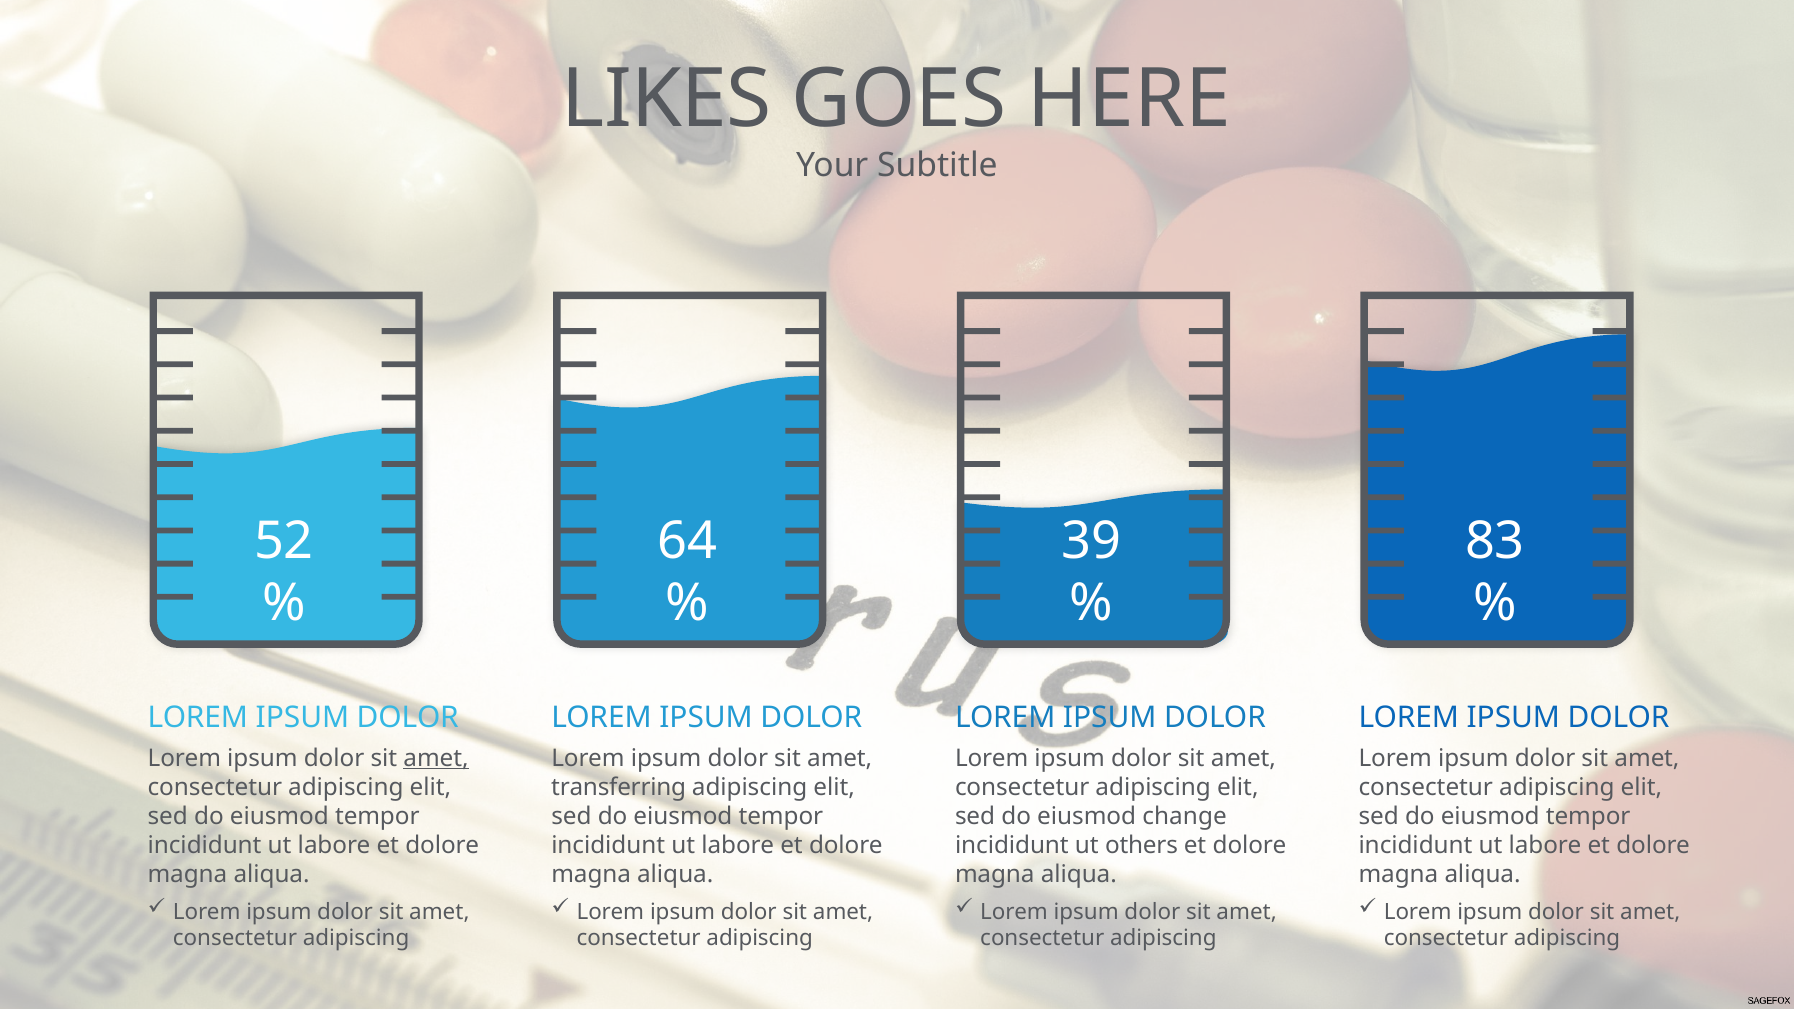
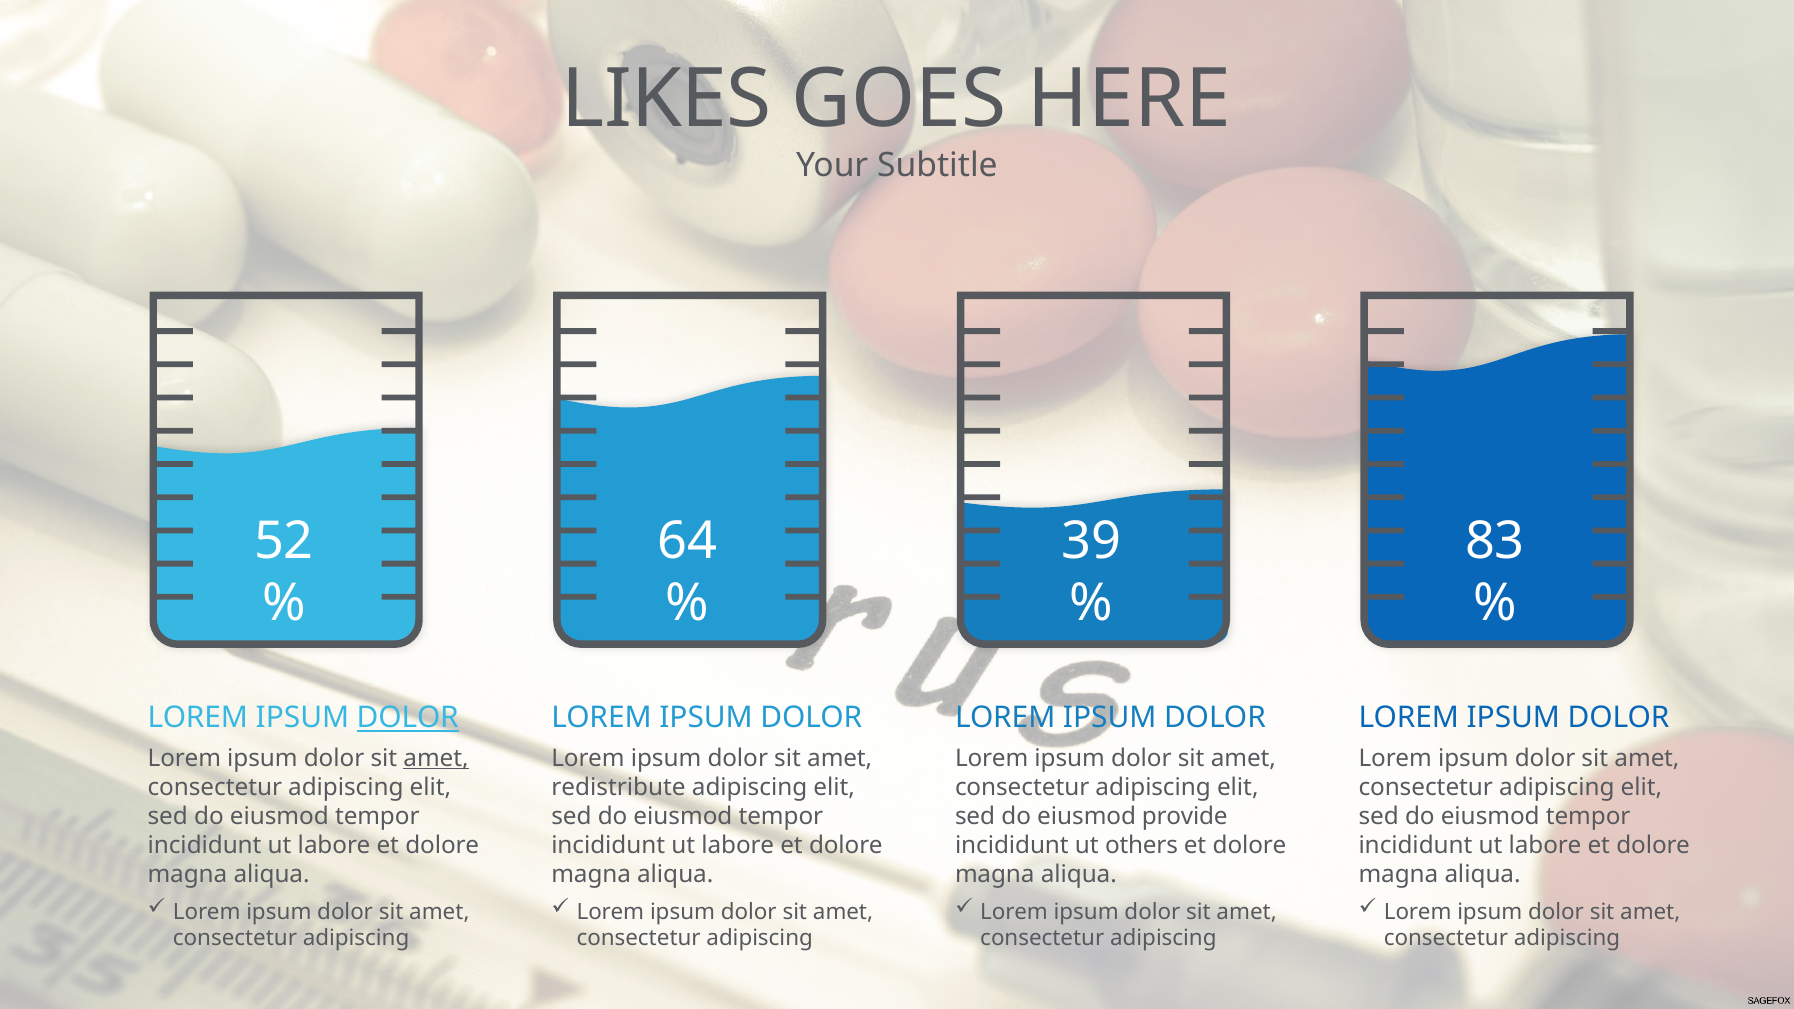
DOLOR underline: none -> present (408, 718)
transferring: transferring -> redistribute (619, 787)
change: change -> provide (1185, 816)
